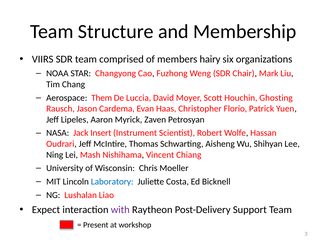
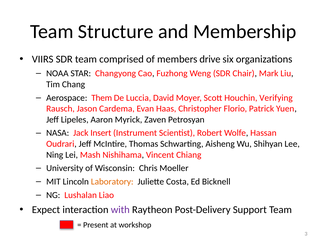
hairy: hairy -> drive (210, 59)
Ghosting: Ghosting -> Verifying (276, 98)
Laboratory colour: blue -> orange (112, 182)
